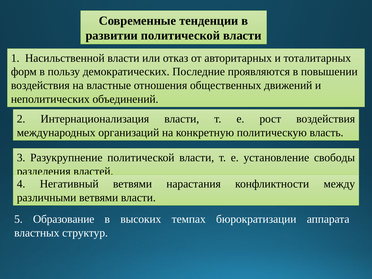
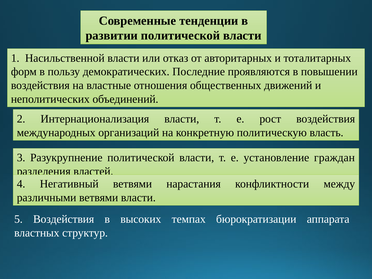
свободы: свободы -> граждан (334, 158)
5 Образование: Образование -> Воздействия (64, 219)
